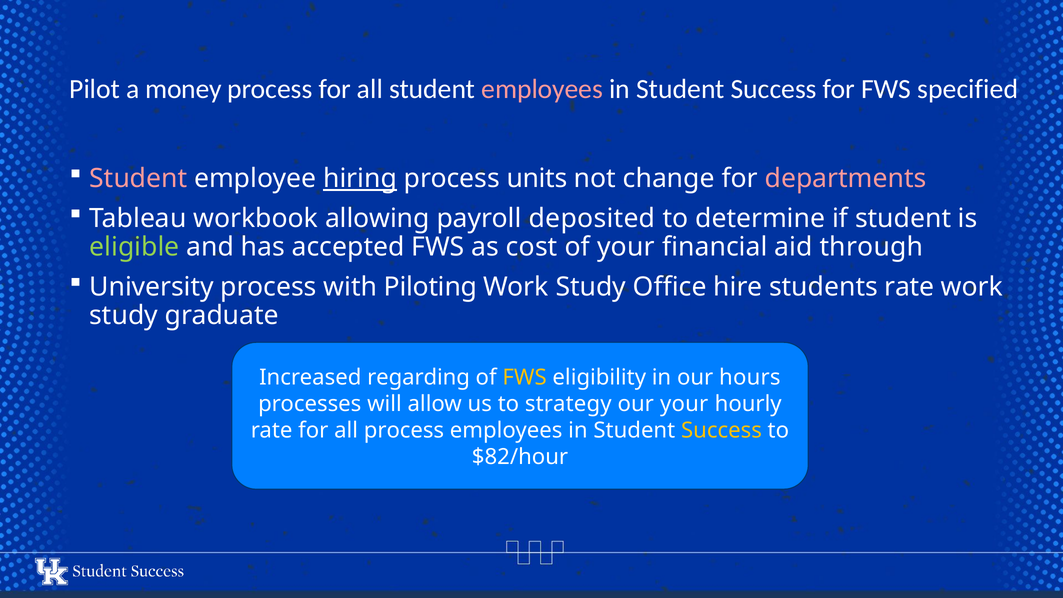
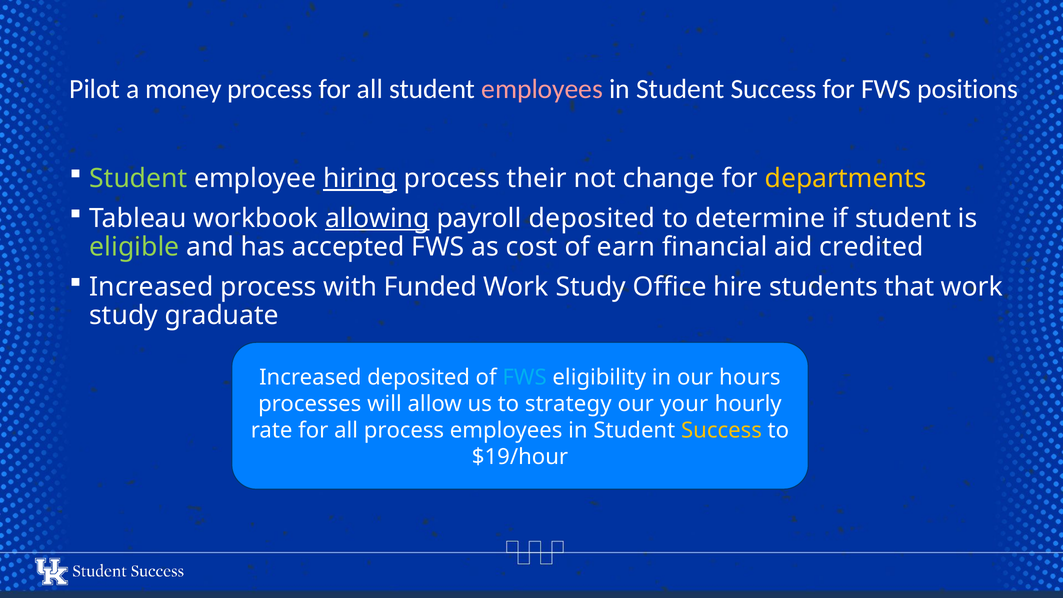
specified: specified -> positions (968, 89)
Student colour: pink -> light green (138, 179)
units: units -> their (537, 179)
departments colour: pink -> yellow (846, 179)
allowing underline: none -> present (377, 218)
of your: your -> earn (626, 247)
through: through -> credited (872, 247)
University: University -> Increased (151, 287)
Piloting: Piloting -> Funded (430, 287)
students rate: rate -> that (909, 287)
Increased regarding: regarding -> deposited (419, 377)
FWS colour: yellow -> light blue (525, 377)
$82/hour: $82/hour -> $19/hour (520, 457)
